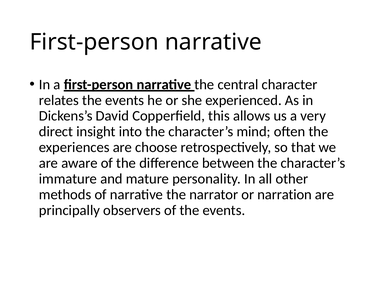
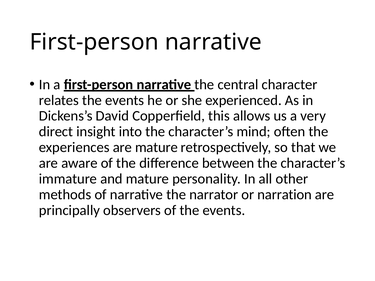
are choose: choose -> mature (156, 148)
